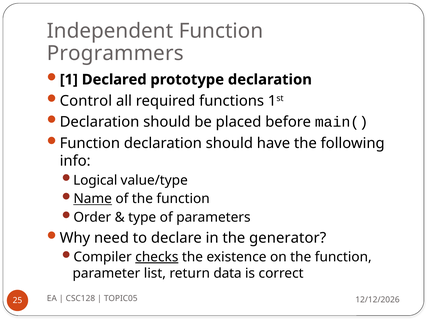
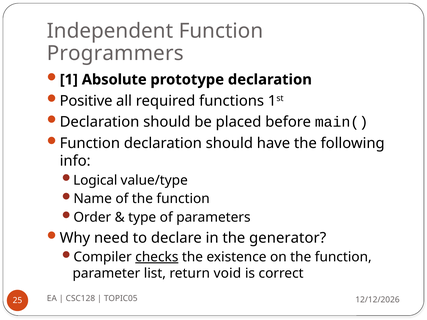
Declared: Declared -> Absolute (114, 80)
Control: Control -> Positive (86, 101)
Name underline: present -> none (93, 199)
data: data -> void (227, 274)
